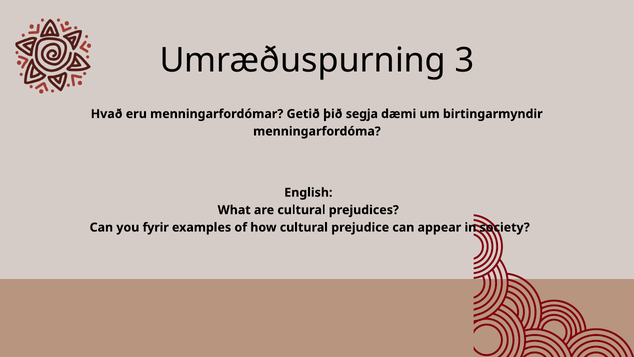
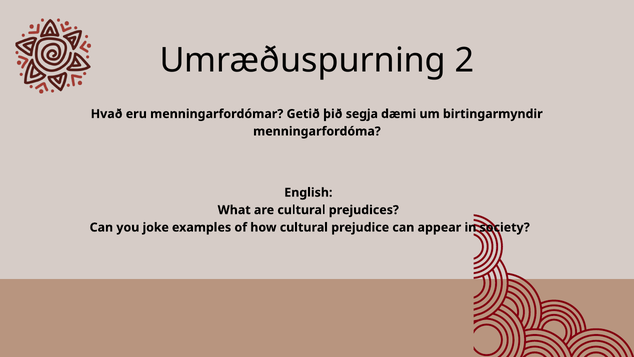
3: 3 -> 2 (465, 60)
fyrir: fyrir -> joke (156, 227)
